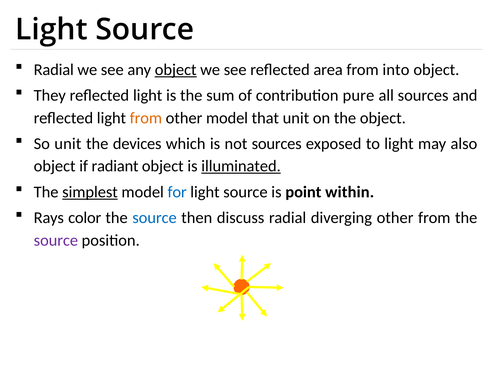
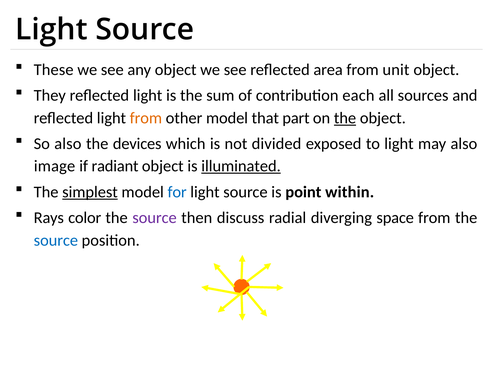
Radial: Radial -> These (54, 70)
object underline: present -> none (176, 70)
into: into -> unit (396, 70)
pure: pure -> each (358, 95)
that unit: unit -> part (296, 118)
the underline: none -> present (345, 118)
So unit: unit -> also (68, 144)
not sources: sources -> divided (277, 144)
object: object -> image (55, 166)
source colour: blue -> purple (155, 218)
diverging other: other -> space (395, 218)
source colour: purple -> blue (56, 240)
